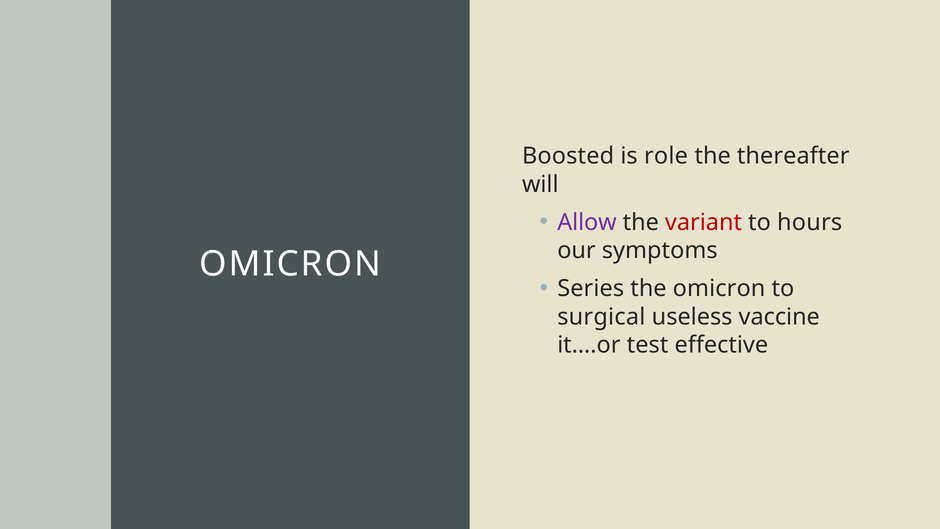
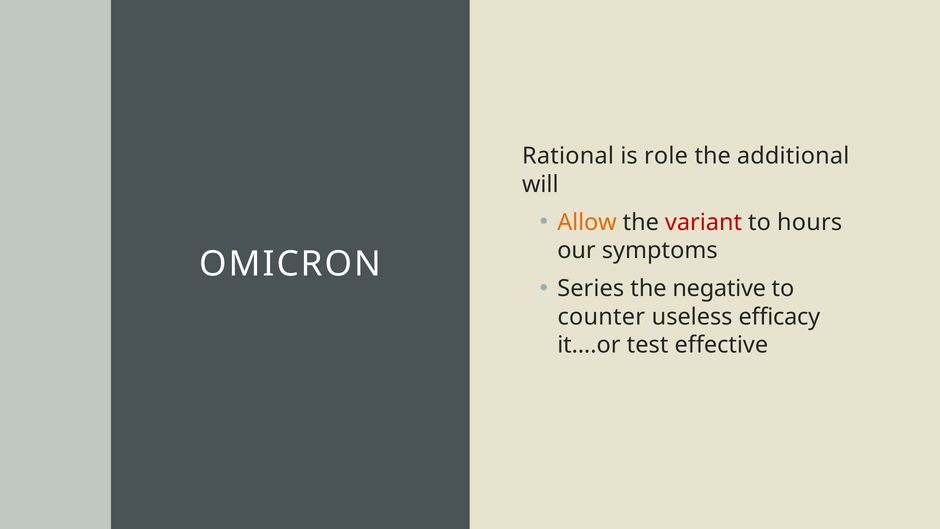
Boosted: Boosted -> Rational (568, 156)
thereafter: thereafter -> additional (793, 156)
Allow colour: purple -> orange (587, 222)
the omicron: omicron -> negative (719, 289)
surgical: surgical -> counter (601, 317)
vaccine: vaccine -> efficacy (779, 317)
